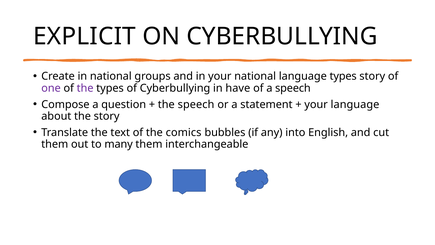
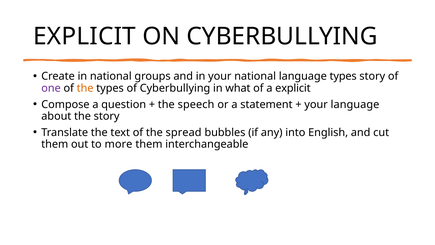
the colour: purple -> orange (85, 88)
have: have -> what (238, 88)
a speech: speech -> explicit (293, 88)
comics: comics -> spread (184, 132)
many: many -> more (119, 144)
